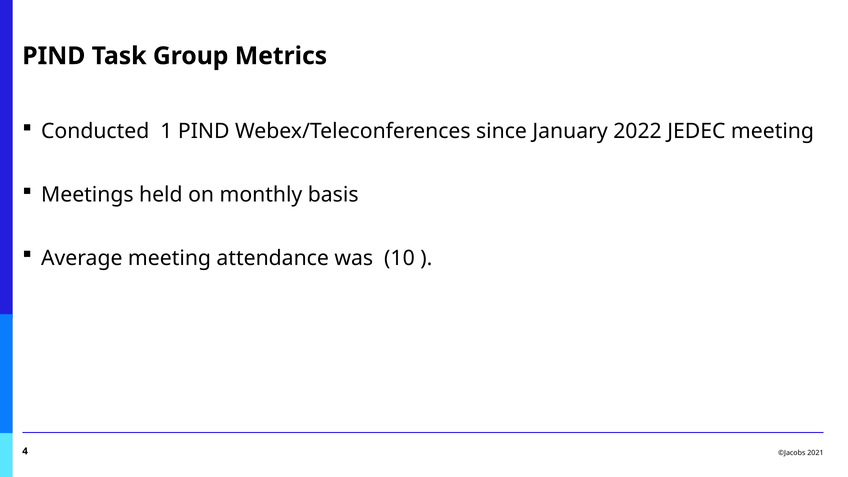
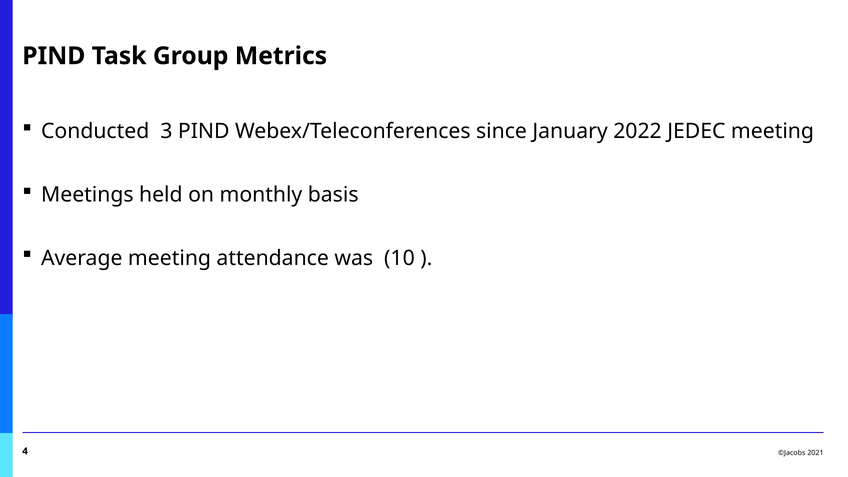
1: 1 -> 3 (166, 131)
